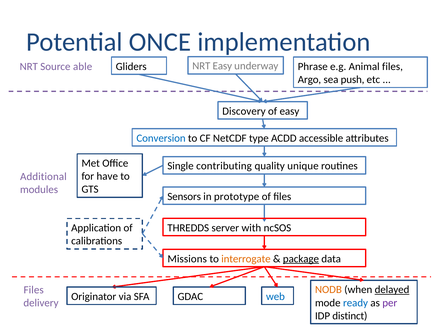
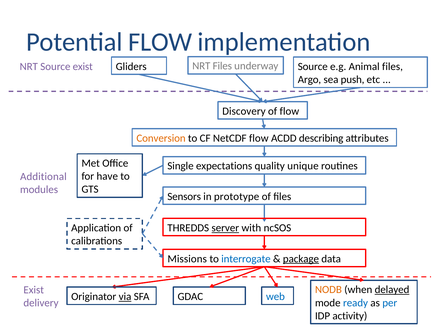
Potential ONCE: ONCE -> FLOW (160, 42)
Source able: able -> exist (83, 66)
NRT Easy: Easy -> Files (222, 66)
underway Phrase: Phrase -> Source (313, 66)
of easy: easy -> flow (289, 111)
Conversion colour: blue -> orange (161, 138)
NetCDF type: type -> flow (259, 138)
accessible: accessible -> describing (321, 138)
contributing: contributing -> expectations (224, 166)
server underline: none -> present (225, 228)
interrogate colour: orange -> blue (246, 259)
Files: Files -> Exist (34, 290)
via underline: none -> present (125, 297)
per colour: purple -> blue (390, 303)
distinct: distinct -> activity (350, 316)
